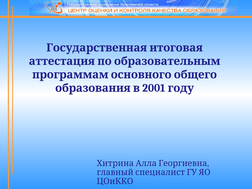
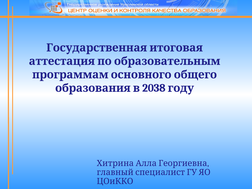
2001: 2001 -> 2038 (154, 88)
